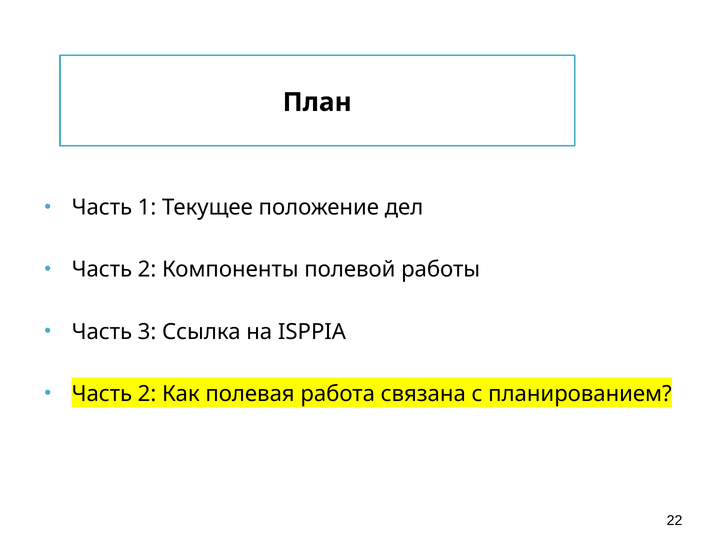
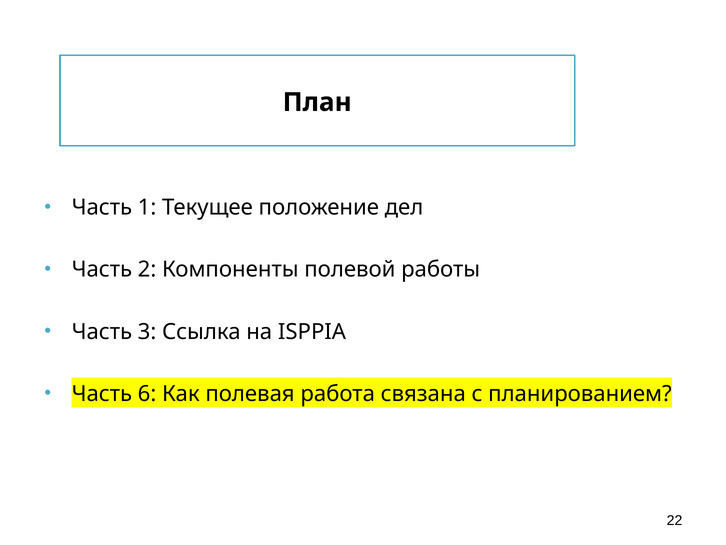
2: 2 -> 6 (147, 393)
